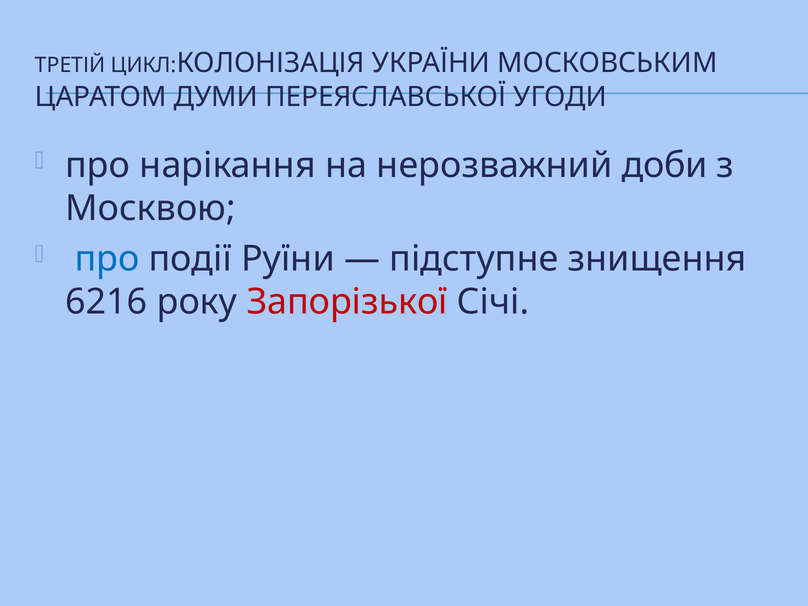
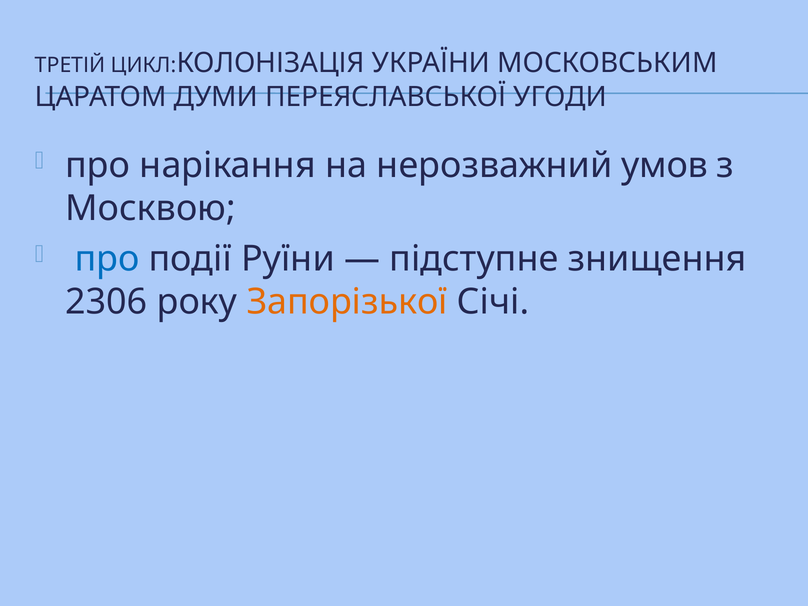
доби: доби -> умов (665, 165)
6216: 6216 -> 2306 (106, 302)
Запорізької colour: red -> orange (347, 302)
